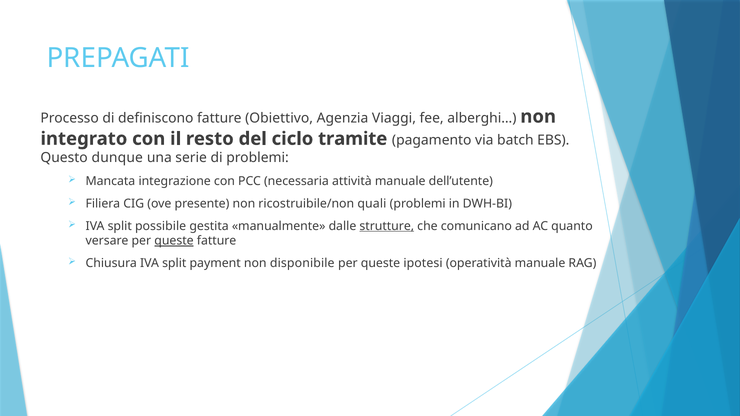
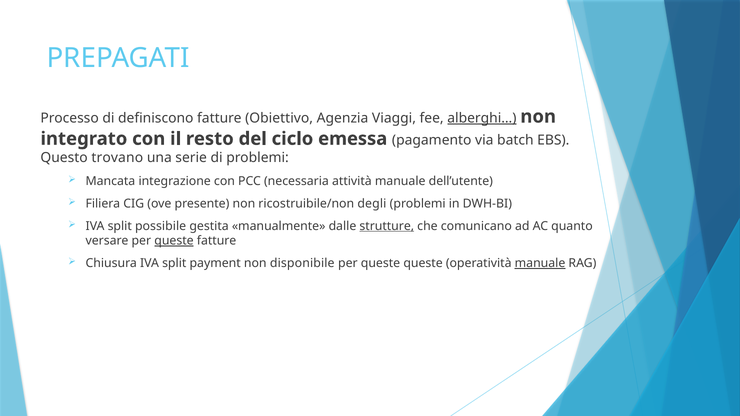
alberghi… underline: none -> present (482, 118)
tramite: tramite -> emessa (353, 139)
dunque: dunque -> trovano (117, 158)
quali: quali -> degli (372, 204)
queste ipotesi: ipotesi -> queste (423, 263)
manuale underline: none -> present (540, 263)
